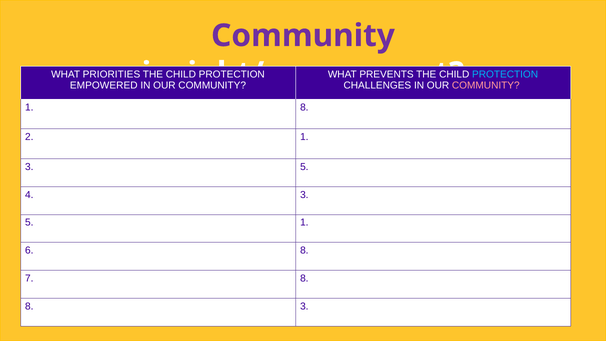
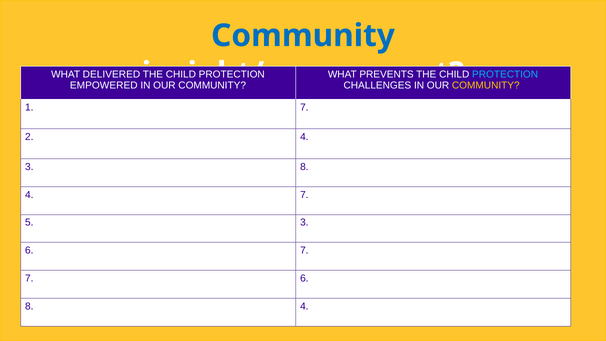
Community colour: purple -> blue (303, 36)
PRIORITIES: PRIORITIES -> DELIVERED (111, 74)
COMMUNITY colour: pink -> yellow (486, 86)
1 8: 8 -> 7 (304, 107)
2 1: 1 -> 4 (304, 137)
5: 5 -> 8 (304, 167)
4 3: 3 -> 7 (304, 195)
5 1: 1 -> 3 (304, 222)
6 8: 8 -> 7 (304, 250)
7 8: 8 -> 6 (304, 278)
3: 3 -> 4 (304, 306)
